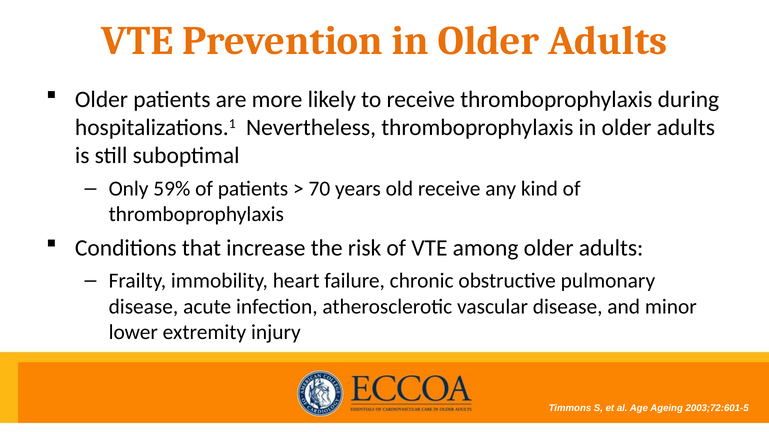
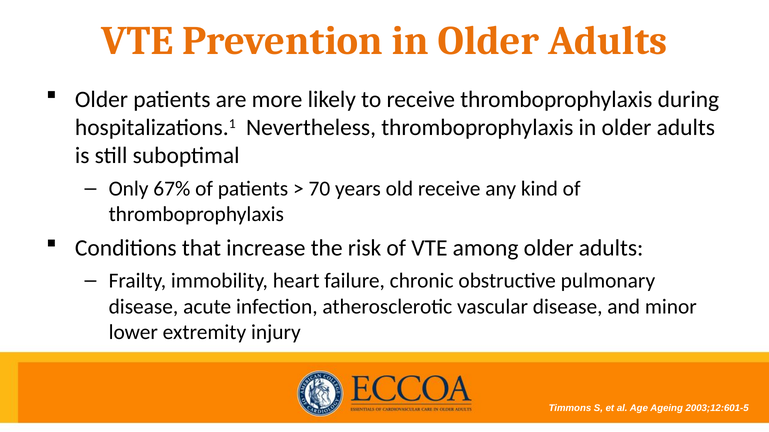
59%: 59% -> 67% (172, 189)
2003;72:601-5: 2003;72:601-5 -> 2003;12:601-5 (717, 409)
